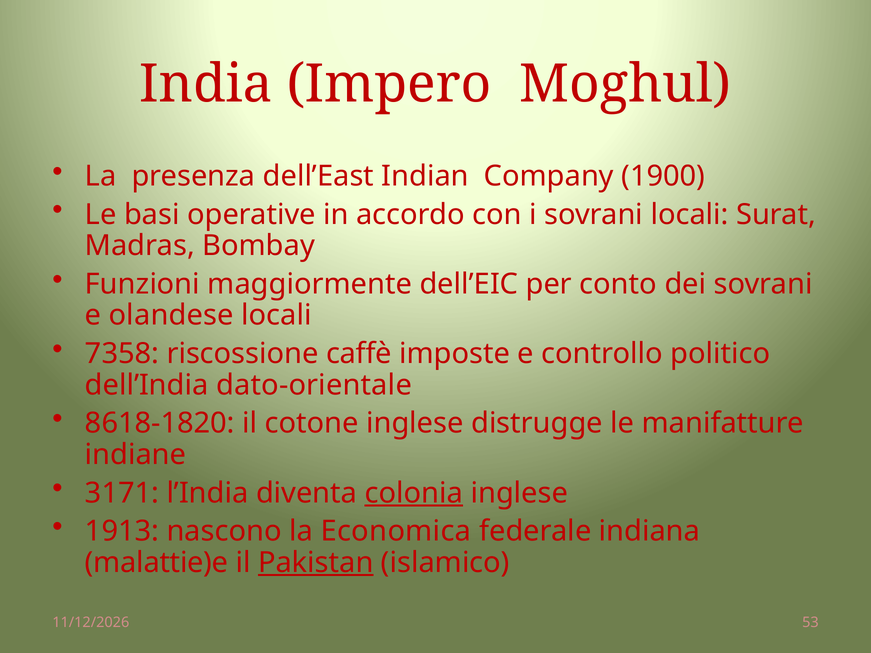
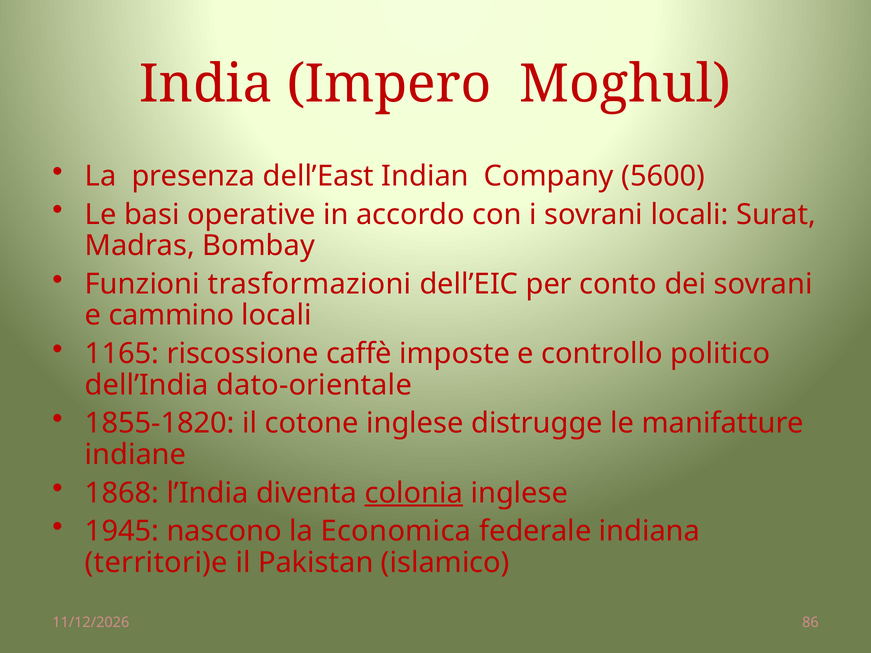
1900: 1900 -> 5600 (663, 176)
maggiormente: maggiormente -> trasformazioni (310, 284)
olandese: olandese -> cammino (171, 316)
7358: 7358 -> 1165 (122, 354)
8618-1820: 8618-1820 -> 1855-1820 (160, 423)
3171: 3171 -> 1868 (122, 493)
1913: 1913 -> 1945 (122, 531)
malattie)e: malattie)e -> territori)e (156, 563)
Pakistan underline: present -> none (316, 563)
53: 53 -> 86 (810, 623)
